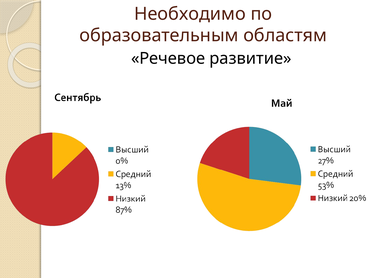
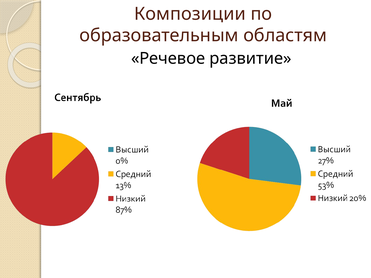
Необходимо: Необходимо -> Композиции (190, 14)
